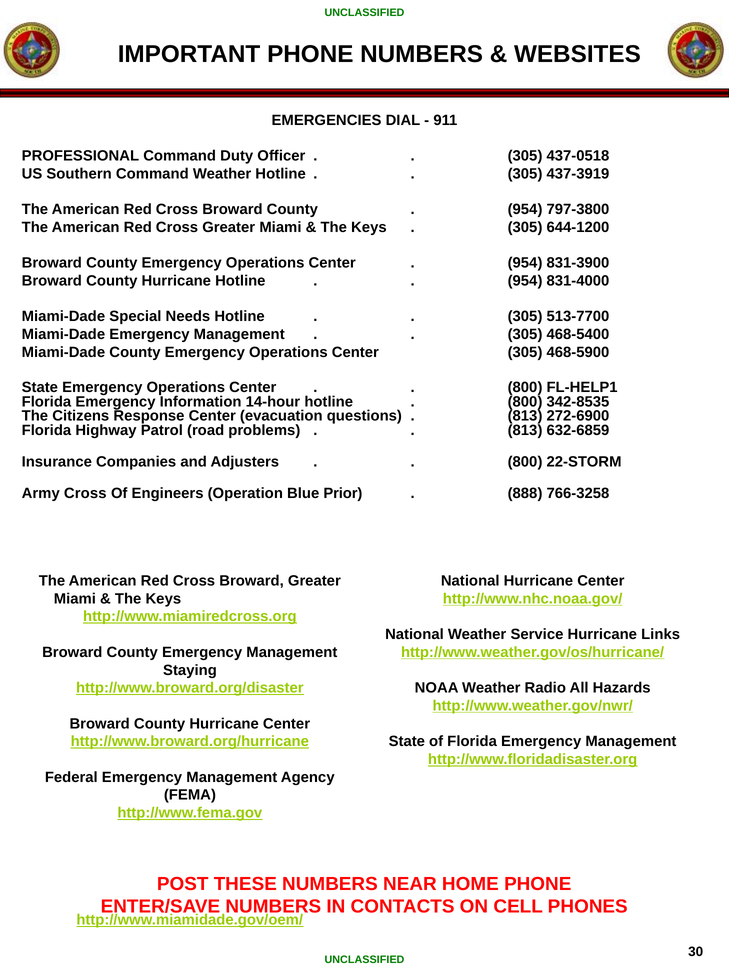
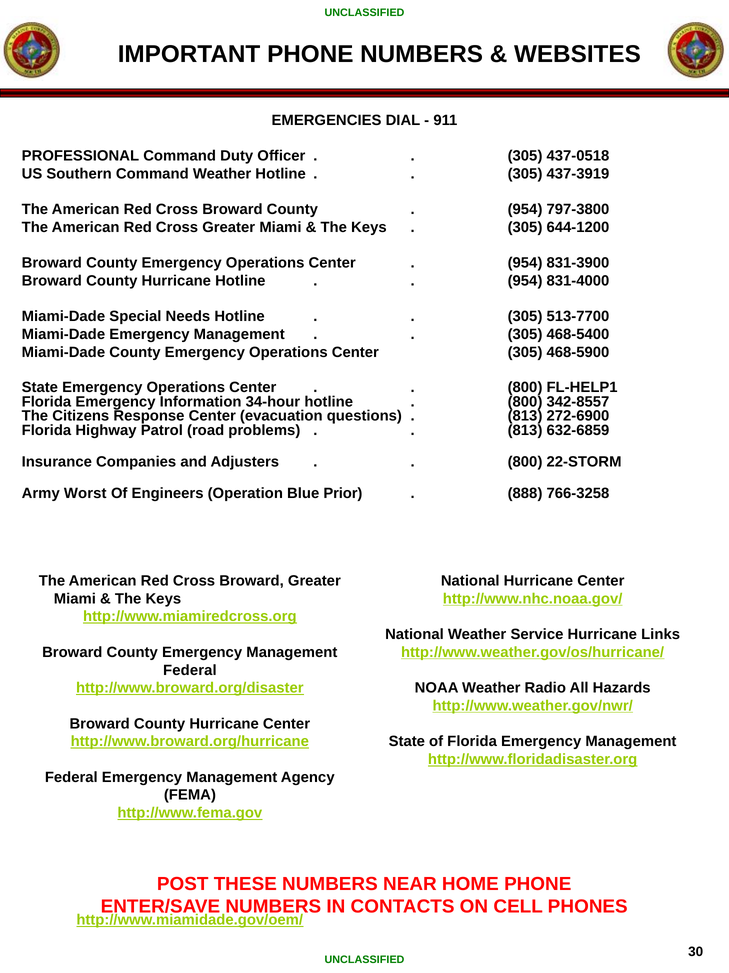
14-hour: 14-hour -> 34-hour (273, 401)
342-8535: 342-8535 -> 342-8557 (578, 401)
Army Cross: Cross -> Worst (85, 493)
Staying: Staying -> Federal (190, 669)
